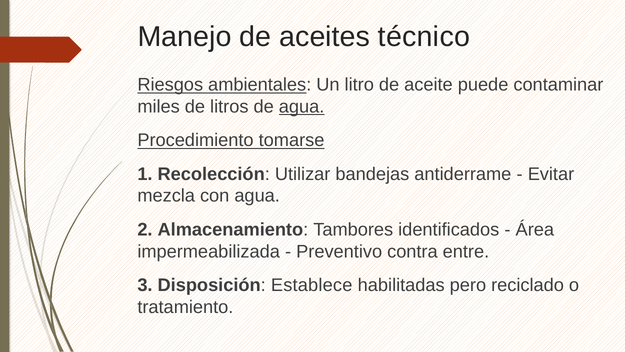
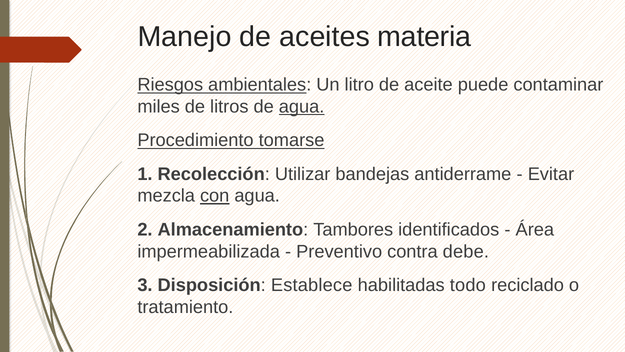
técnico: técnico -> materia (424, 37)
con underline: none -> present (215, 196)
entre: entre -> debe (466, 251)
pero: pero -> todo (468, 285)
